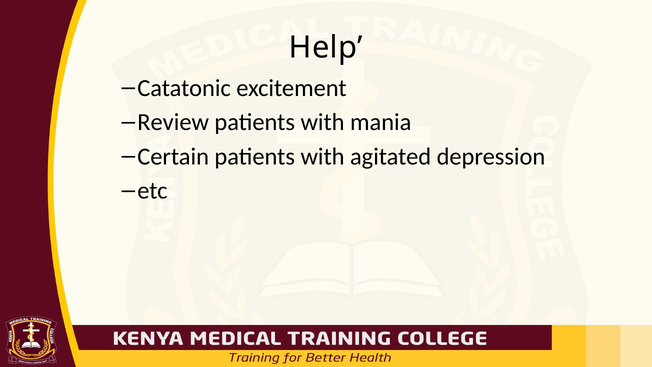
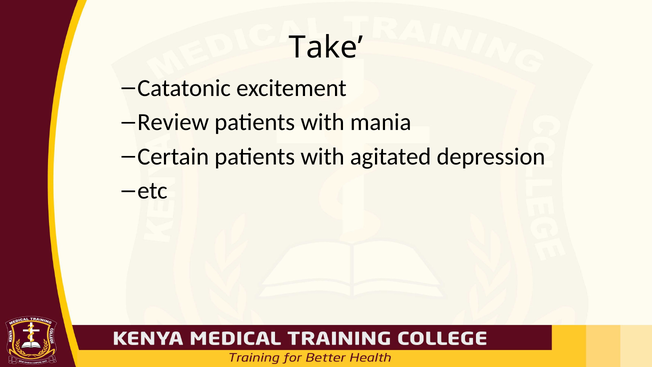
Help: Help -> Take (326, 47)
